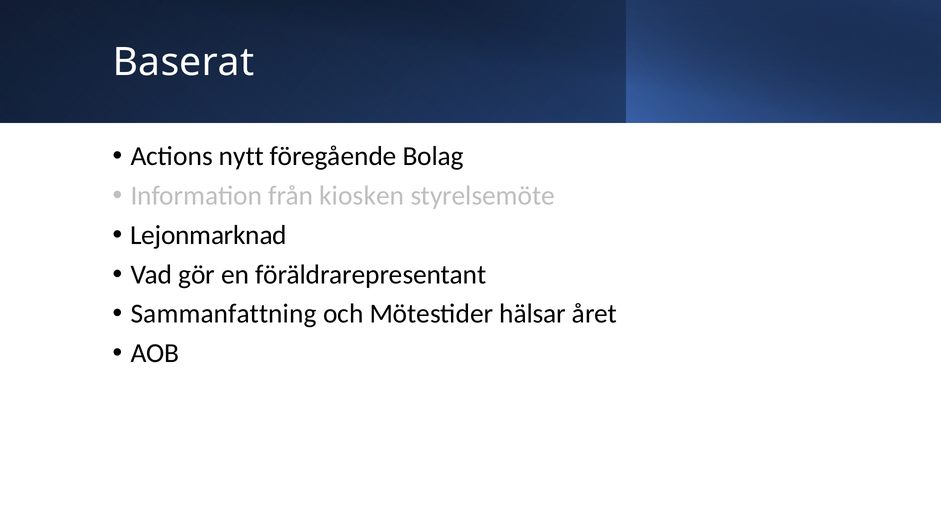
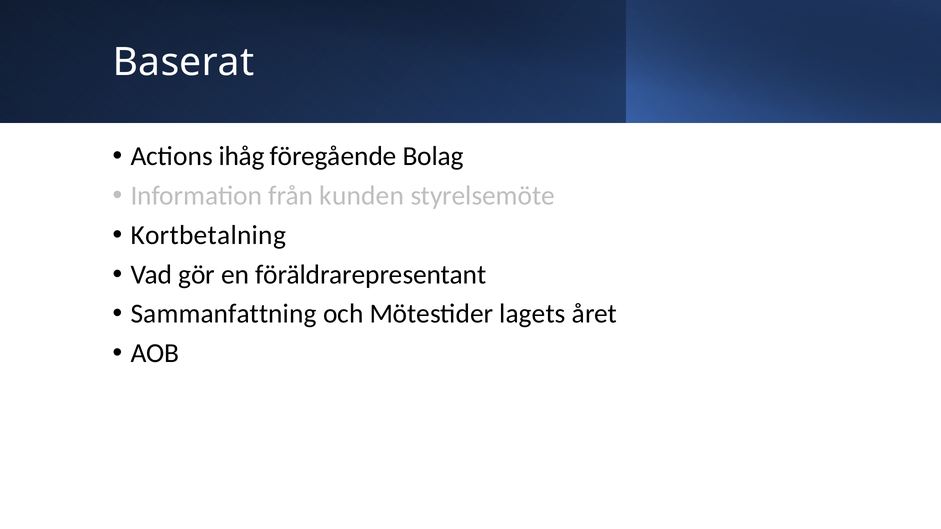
nytt: nytt -> ihåg (242, 157)
kiosken: kiosken -> kunden (362, 196)
Lejonmarknad: Lejonmarknad -> Kortbetalning (208, 235)
hälsar: hälsar -> lagets (533, 314)
